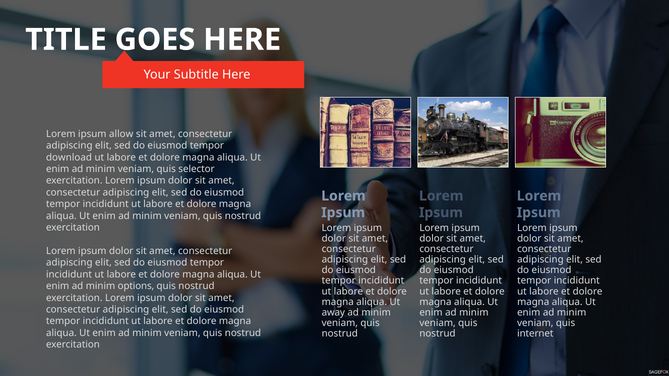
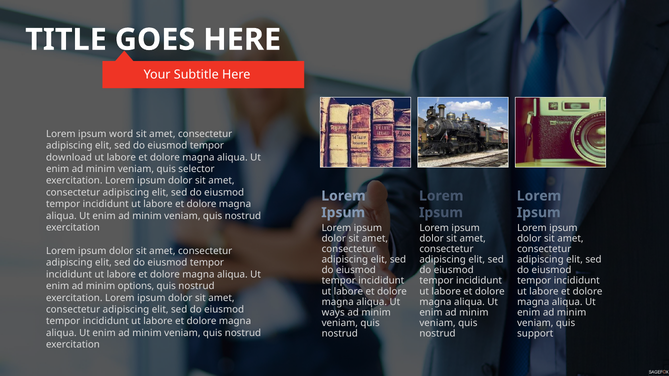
allow: allow -> word (121, 134)
away: away -> ways (333, 313)
internet: internet -> support (535, 334)
